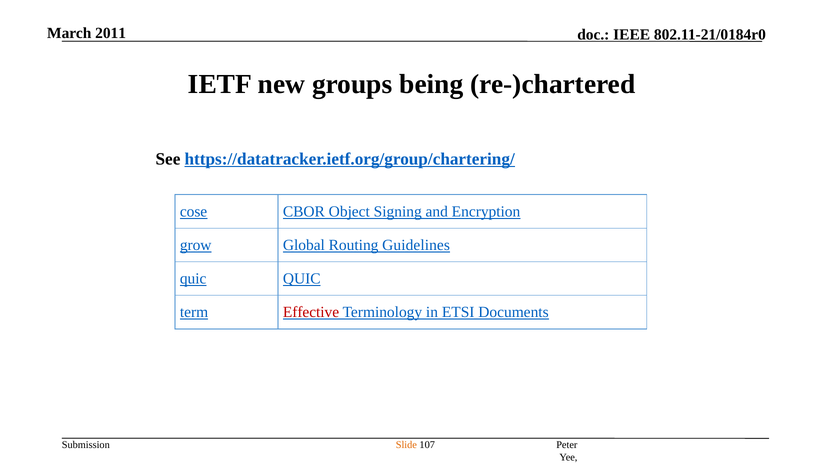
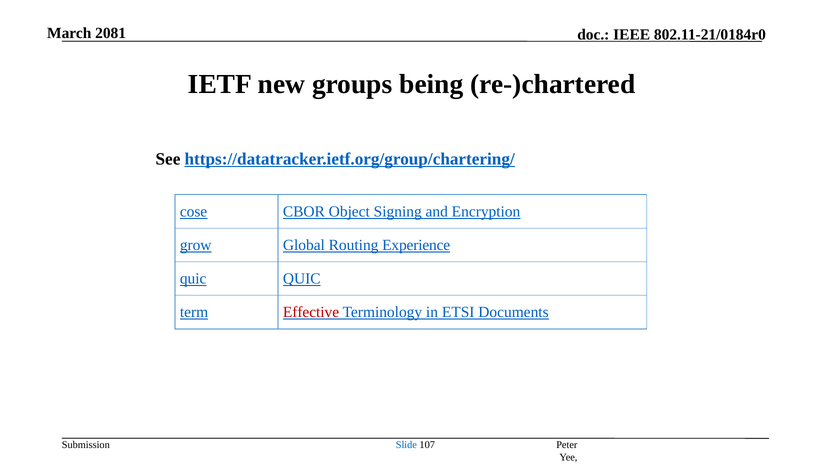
2011: 2011 -> 2081 (111, 33)
Guidelines: Guidelines -> Experience (416, 245)
Slide colour: orange -> blue (406, 445)
